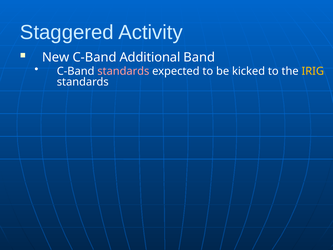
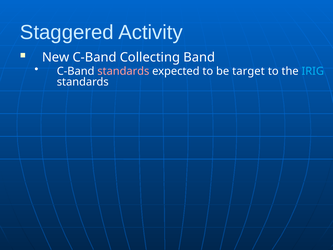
Additional: Additional -> Collecting (150, 57)
kicked: kicked -> target (248, 71)
IRIG colour: yellow -> light blue (313, 71)
